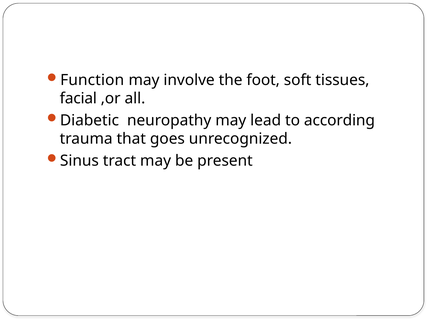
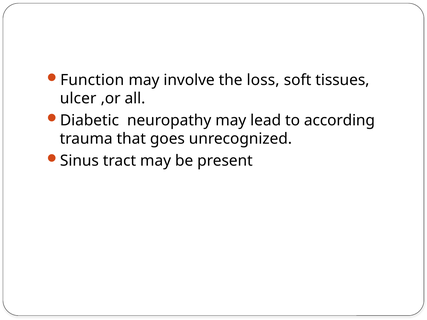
foot: foot -> loss (263, 80)
facial: facial -> ulcer (78, 99)
